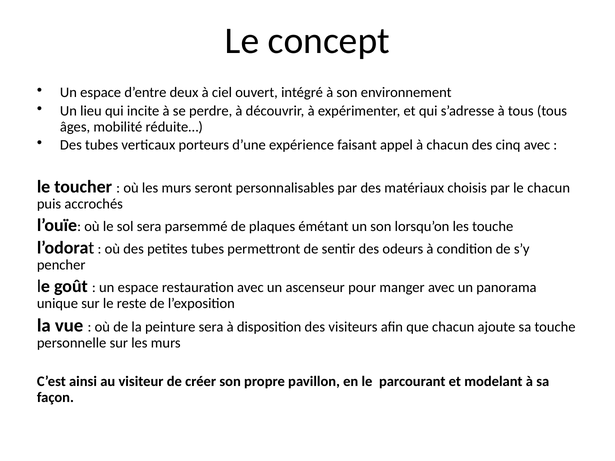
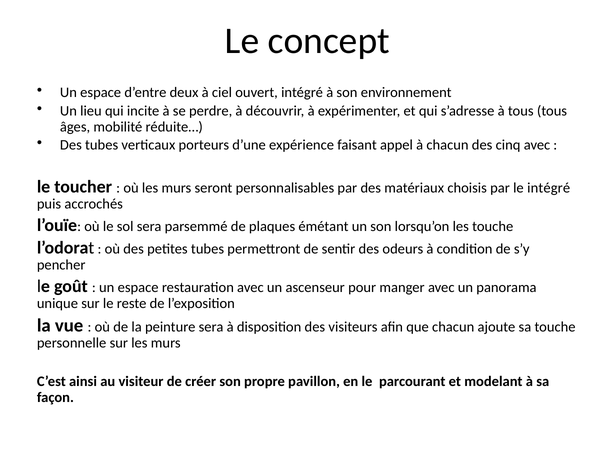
le chacun: chacun -> intégré (549, 188)
